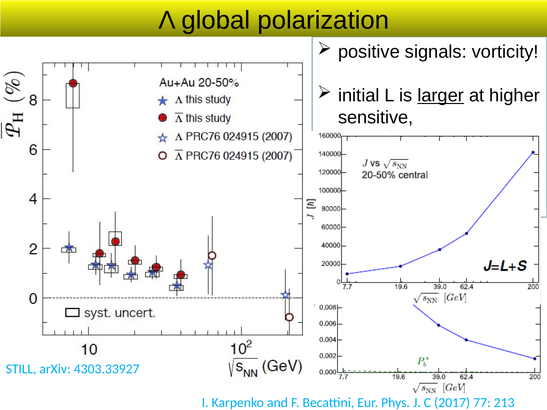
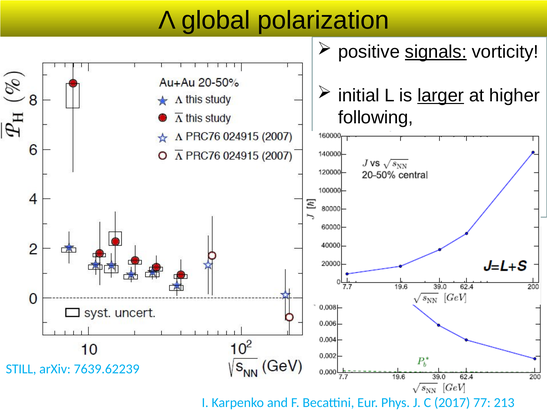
signals underline: none -> present (436, 52)
sensitive: sensitive -> following (376, 117)
4303.33927: 4303.33927 -> 7639.62239 (107, 369)
